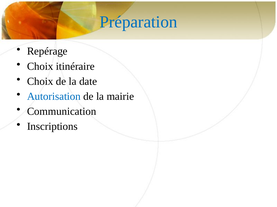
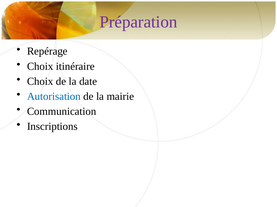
Préparation colour: blue -> purple (138, 22)
